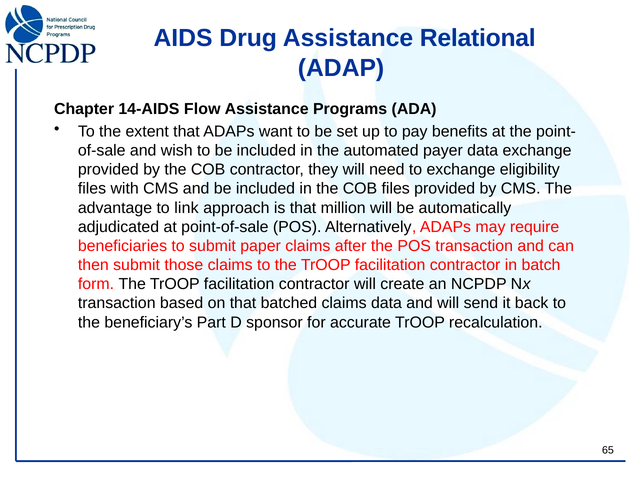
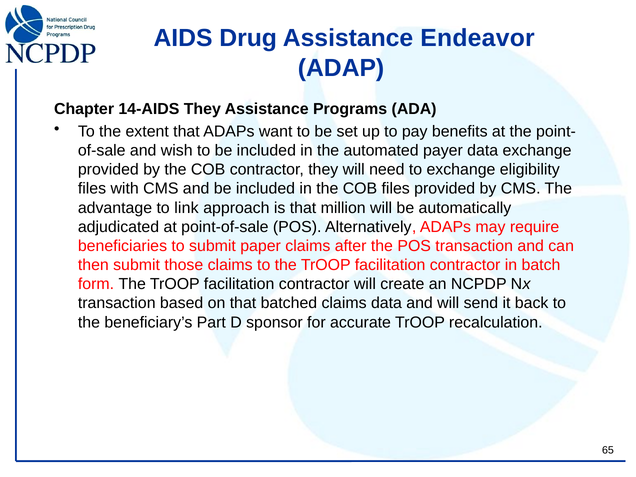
Relational: Relational -> Endeavor (478, 38)
14-AIDS Flow: Flow -> They (202, 109)
